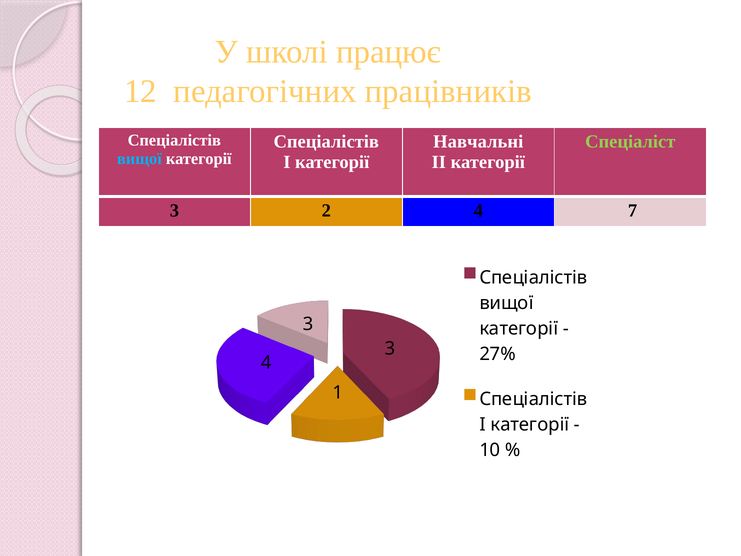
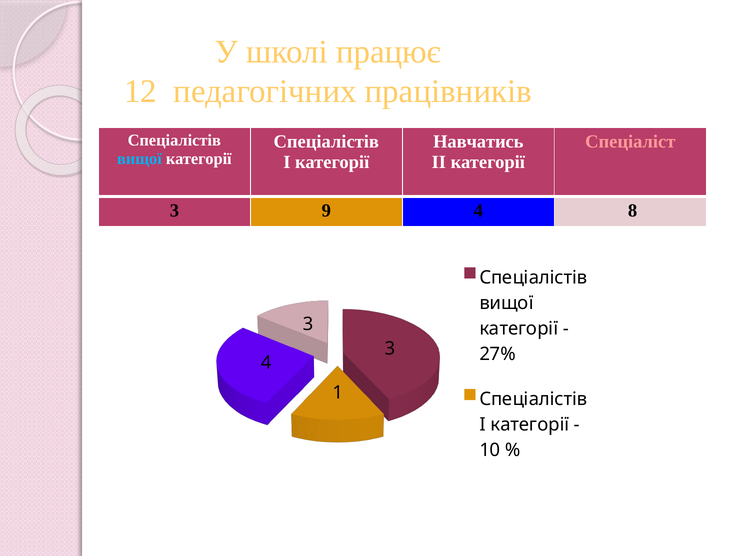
Навчальні: Навчальні -> Навчатись (478, 142)
Спеціаліст colour: light green -> pink (630, 142)
2: 2 -> 9 (326, 210)
7: 7 -> 8 (633, 210)
